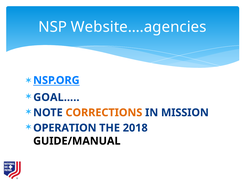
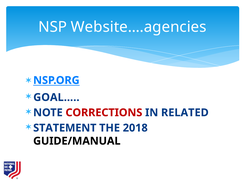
CORRECTIONS colour: orange -> red (104, 112)
MISSION: MISSION -> RELATED (185, 112)
OPERATION: OPERATION -> STATEMENT (65, 128)
